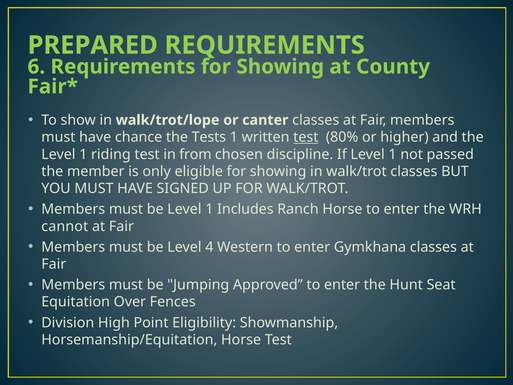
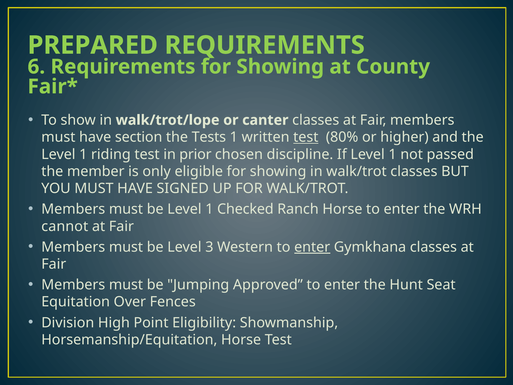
chance: chance -> section (139, 137)
from: from -> prior (195, 154)
Includes: Includes -> Checked (245, 209)
4: 4 -> 3 (209, 247)
enter underline: none -> present (312, 247)
